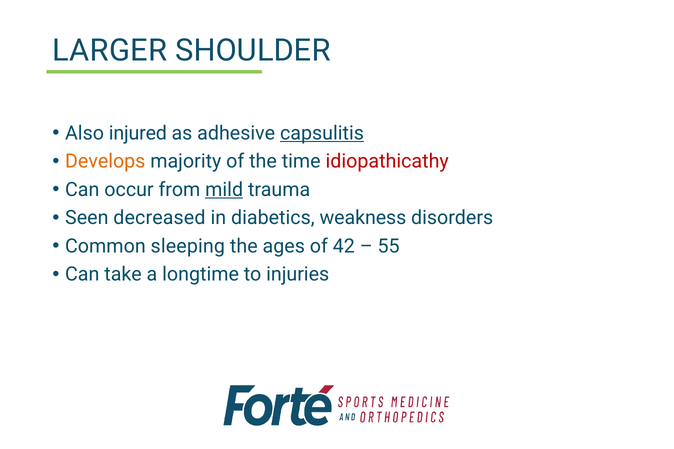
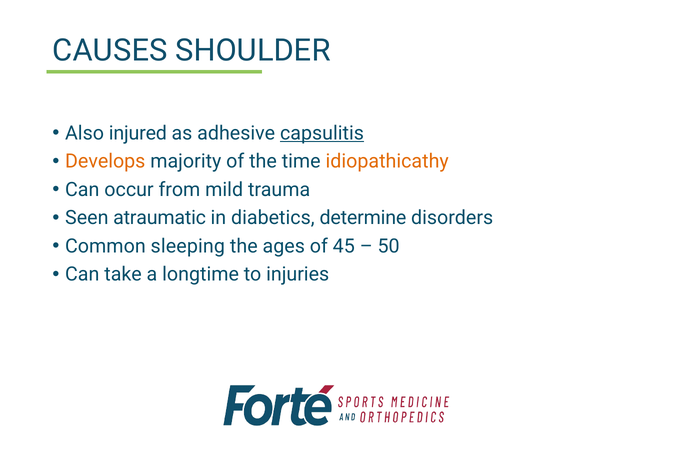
LARGER: LARGER -> CAUSES (110, 50)
idiopathicathy colour: red -> orange (387, 161)
mild underline: present -> none (224, 190)
decreased: decreased -> atraumatic (160, 218)
weakness: weakness -> determine (363, 218)
42: 42 -> 45 (344, 246)
55: 55 -> 50 (389, 246)
